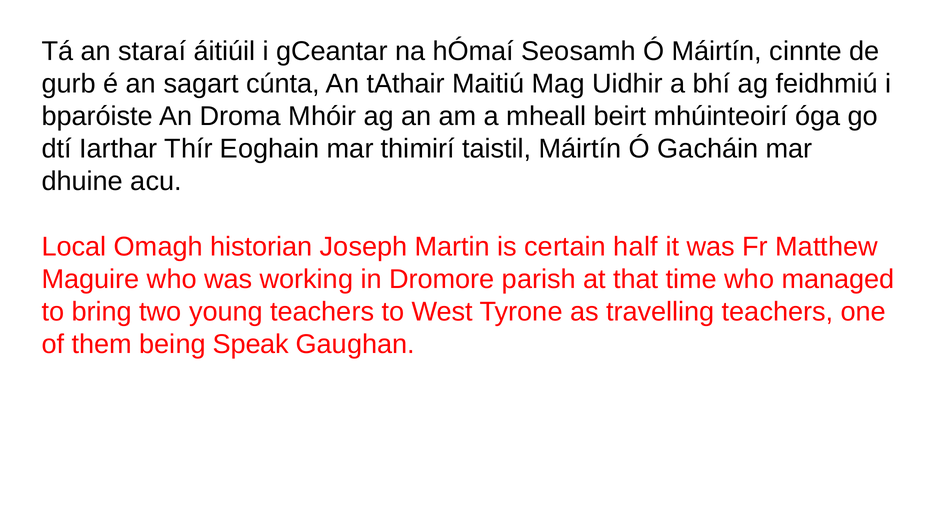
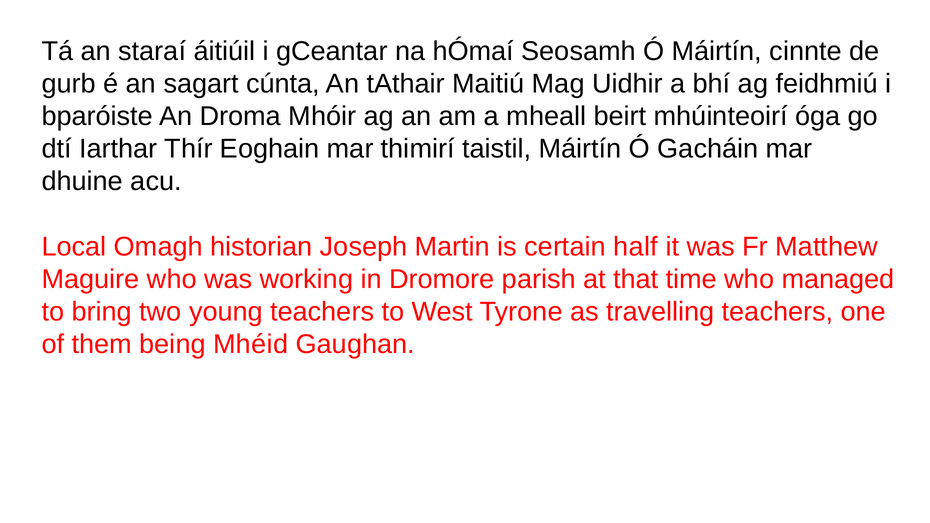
Speak: Speak -> Mhéid (251, 344)
